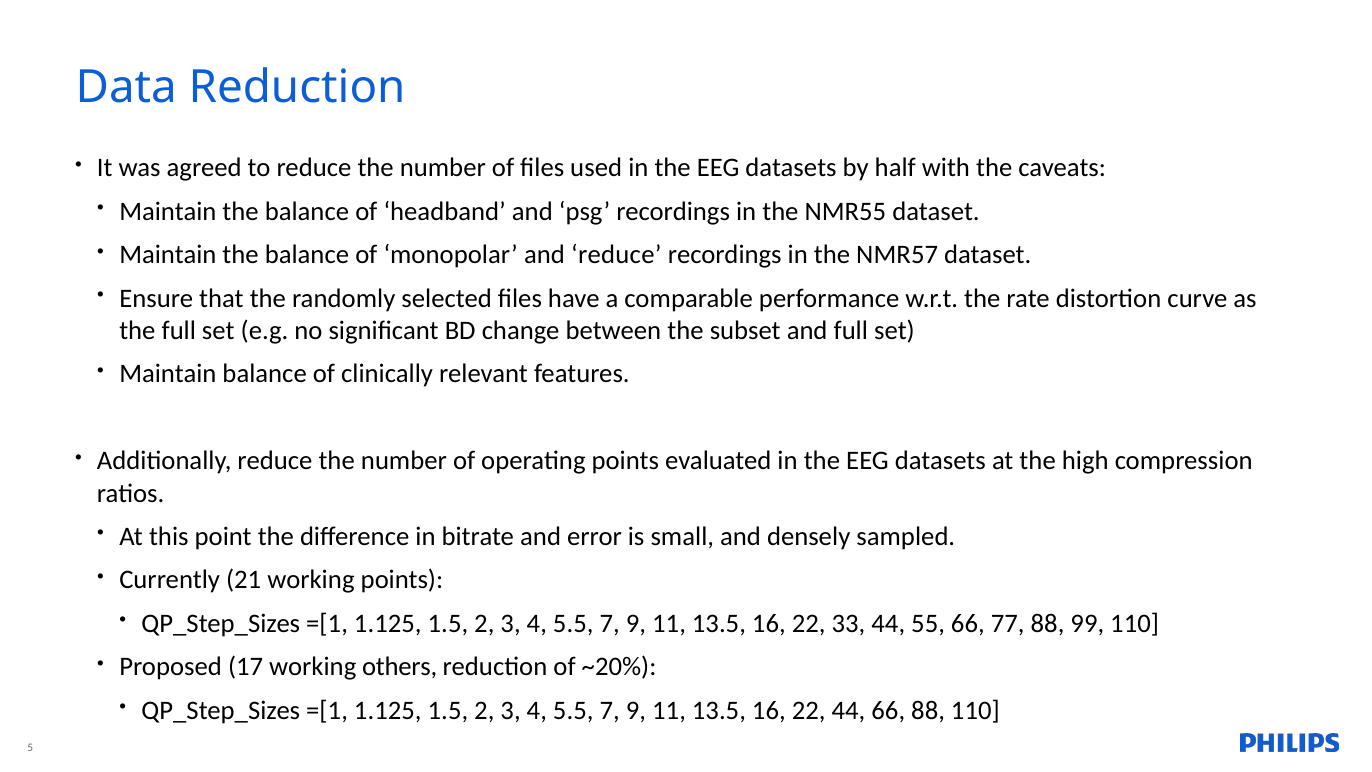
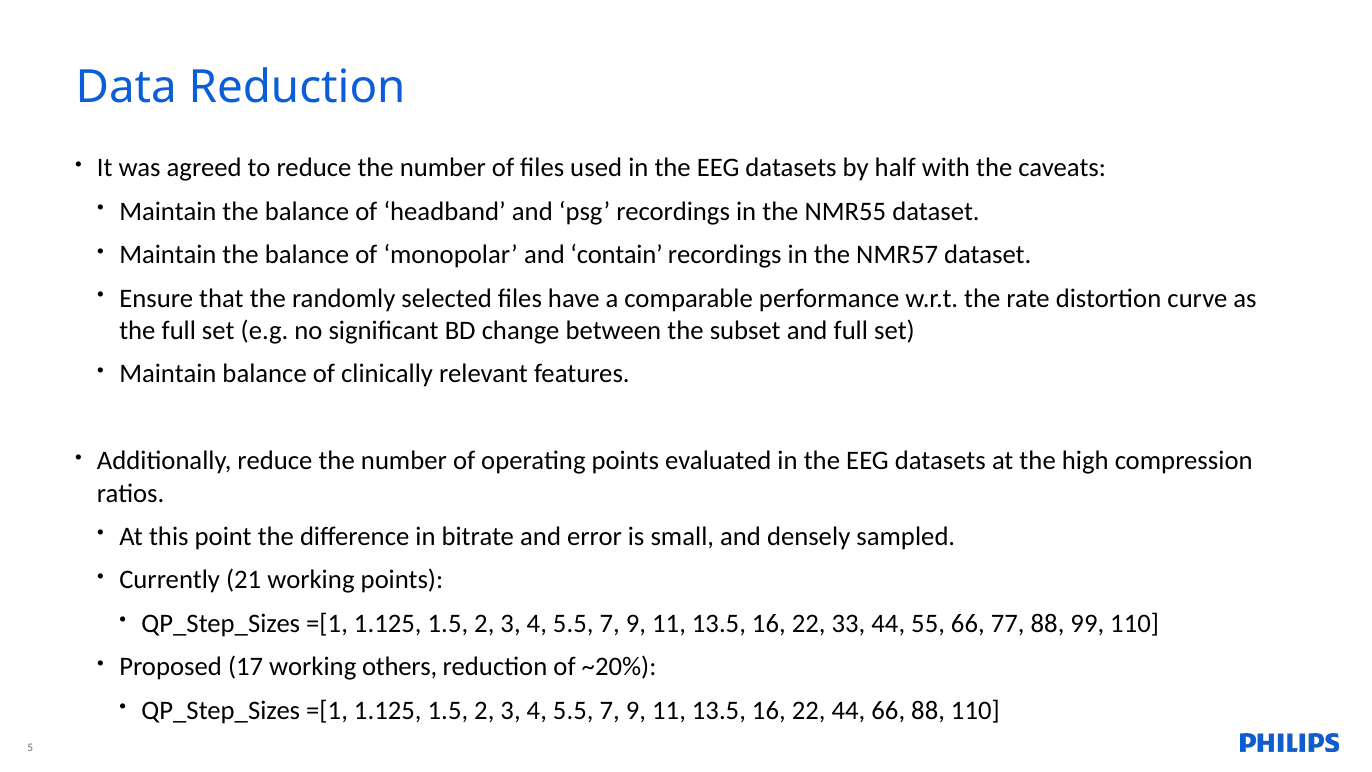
and reduce: reduce -> contain (617, 255)
